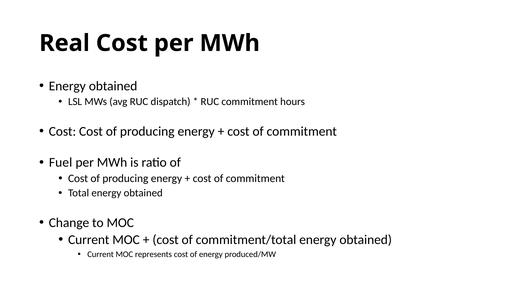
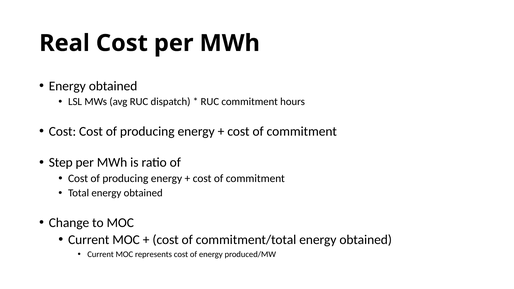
Fuel: Fuel -> Step (61, 163)
